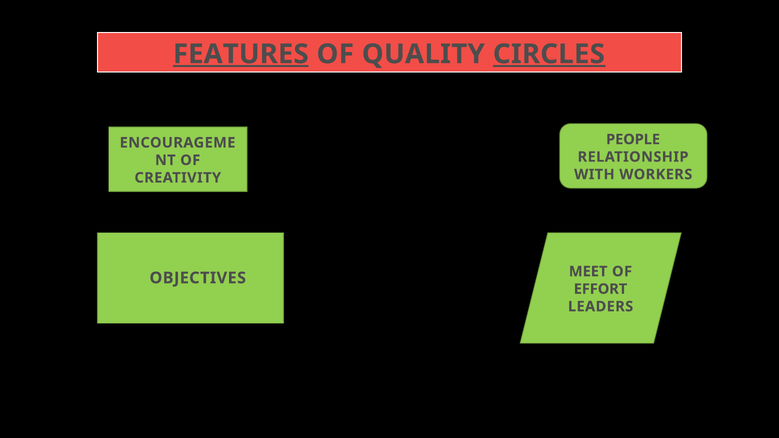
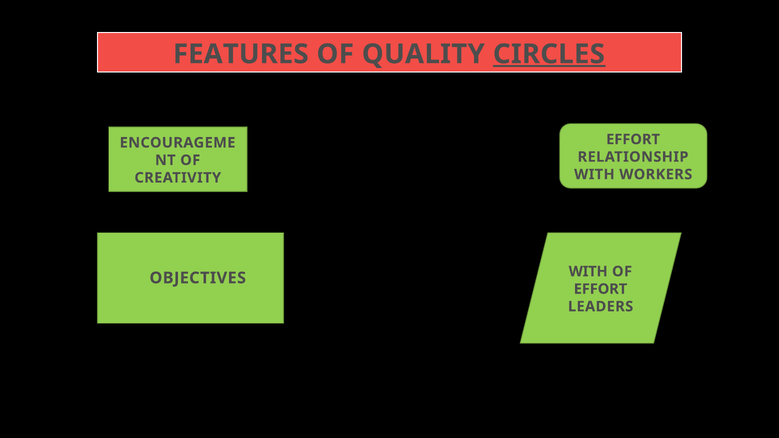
FEATURES underline: present -> none (241, 54)
PEOPLE: PEOPLE -> EFFORT (633, 139)
MEET: MEET -> WITH (588, 272)
